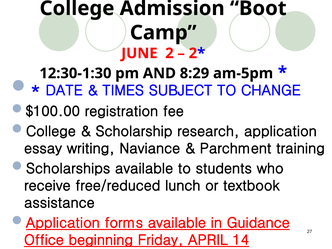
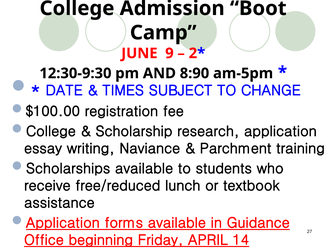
2: 2 -> 9 (169, 53)
12:30-1:30: 12:30-1:30 -> 12:30-9:30 (75, 73)
8:29: 8:29 -> 8:90 (194, 73)
